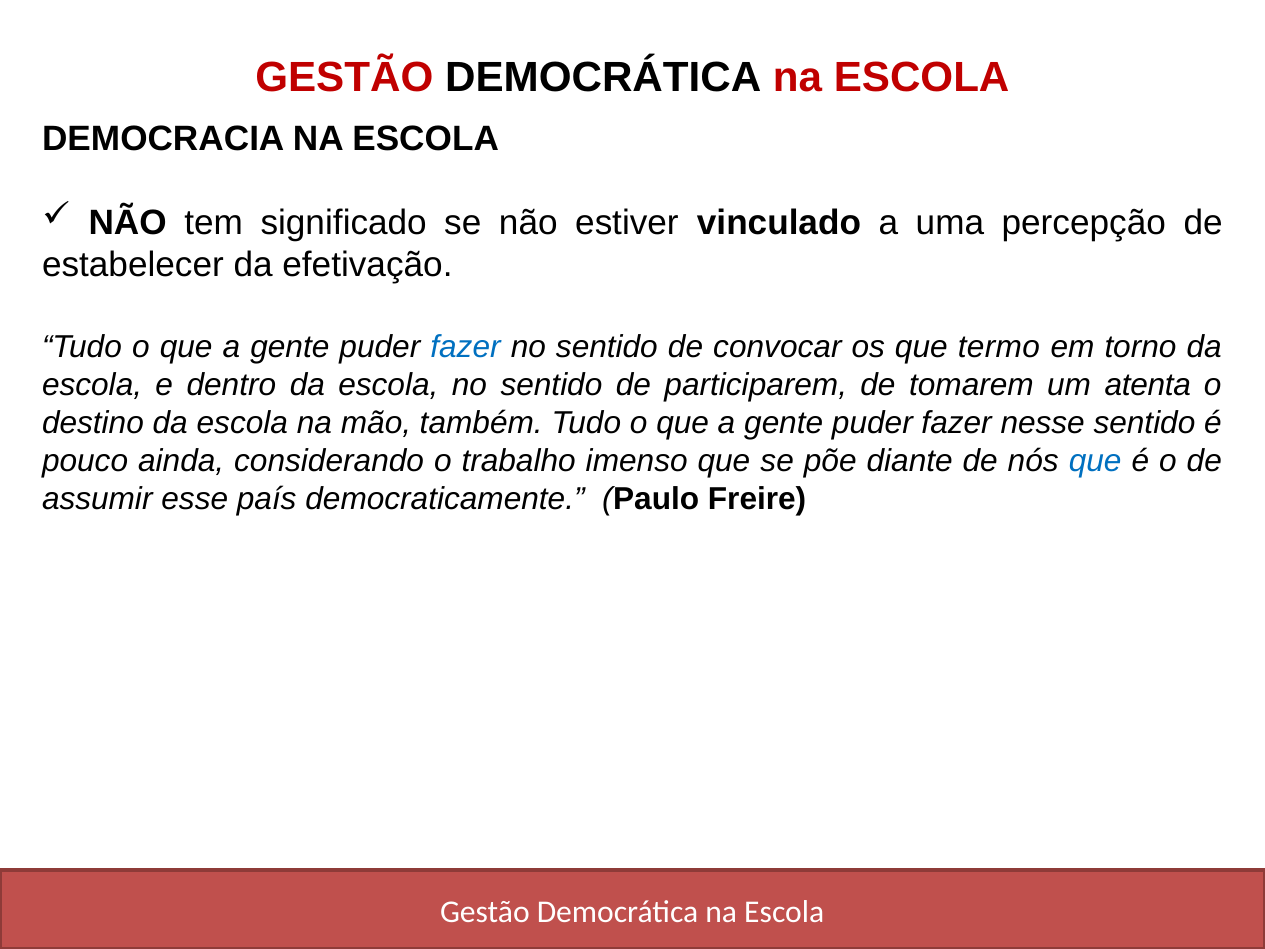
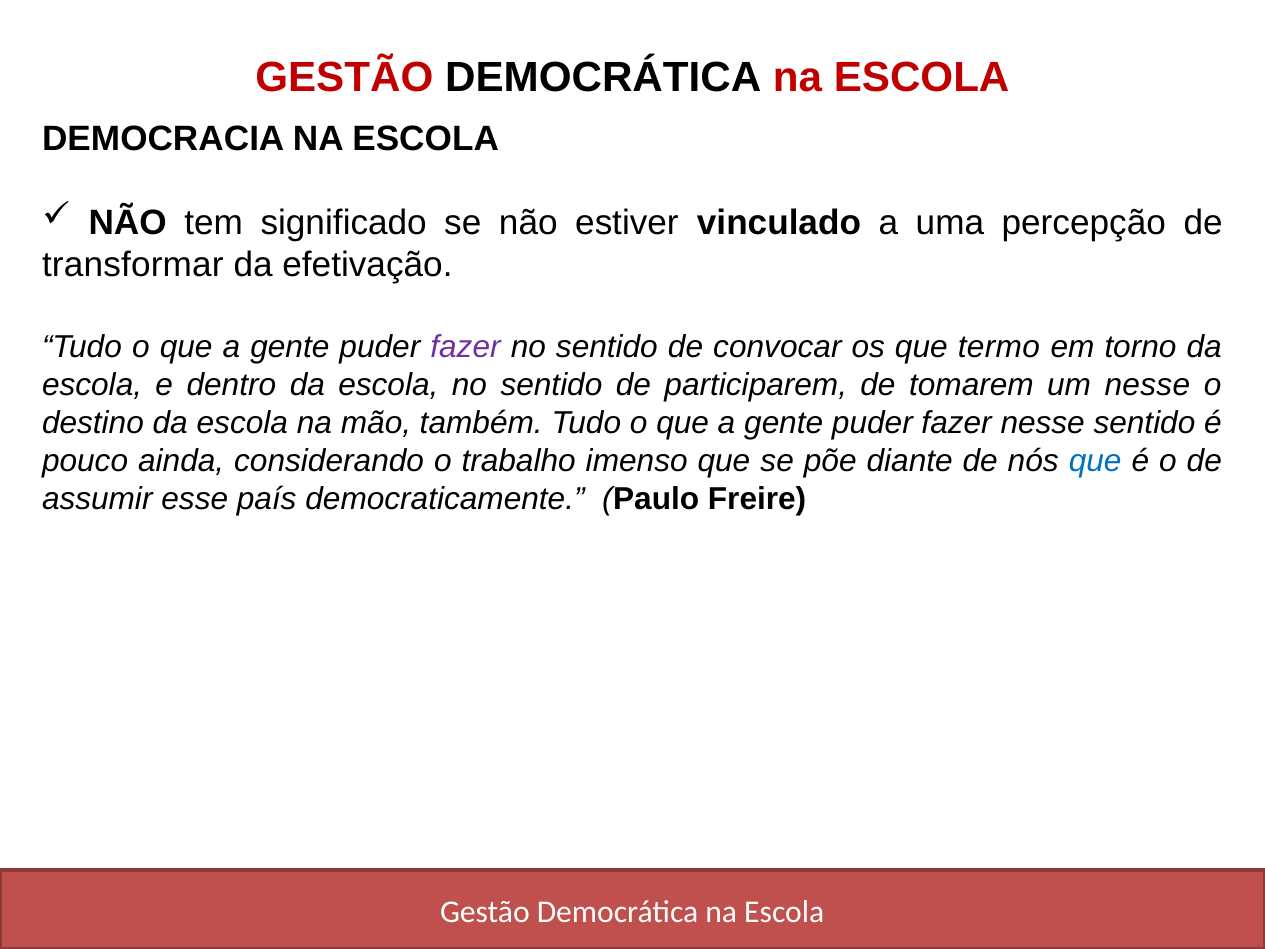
estabelecer: estabelecer -> transformar (133, 265)
fazer colour: blue -> purple (466, 347)
um atenta: atenta -> nesse (1147, 385)
